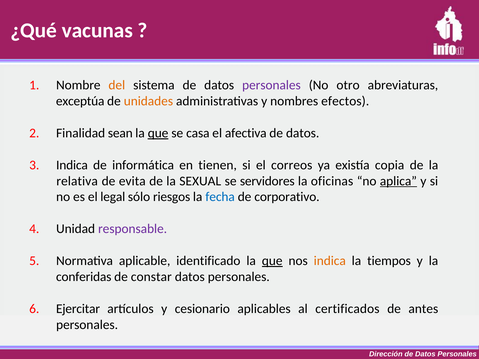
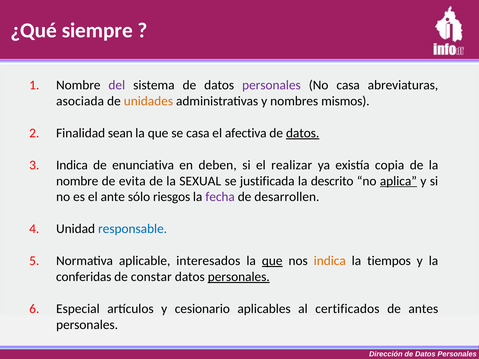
vacunas: vacunas -> siempre (97, 31)
del colour: orange -> purple (117, 85)
No otro: otro -> casa (348, 85)
exceptúa: exceptúa -> asociada (80, 101)
efectos: efectos -> mismos (345, 101)
que underline: present -> none (158, 133)
datos underline: none -> present (303, 133)
informática: informática -> enunciativa (143, 165)
tienen: tienen -> deben (218, 165)
correos: correos -> realizar (292, 165)
relativa: relativa -> nombre (77, 181)
servidores: servidores -> justificada (267, 181)
oficinas: oficinas -> descrito (332, 181)
legal: legal -> ante (113, 197)
fecha colour: blue -> purple (220, 197)
corporativo: corporativo -> desarrollen (287, 197)
responsable colour: purple -> blue (133, 229)
identificado: identificado -> interesados (208, 261)
personales underline: none -> present (239, 277)
Ejercitar: Ejercitar -> Especial (78, 309)
